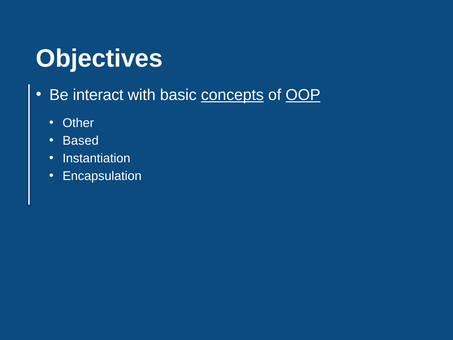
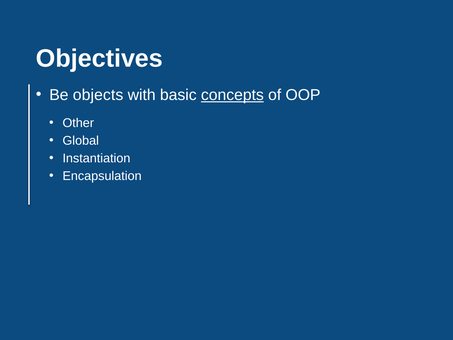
interact: interact -> objects (98, 95)
OOP underline: present -> none (303, 95)
Based: Based -> Global (81, 141)
